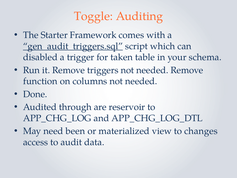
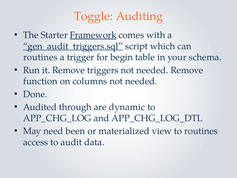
Framework underline: none -> present (93, 35)
disabled: disabled -> routines (40, 57)
taken: taken -> begin (122, 57)
reservoir: reservoir -> dynamic (127, 107)
to changes: changes -> routines (201, 131)
